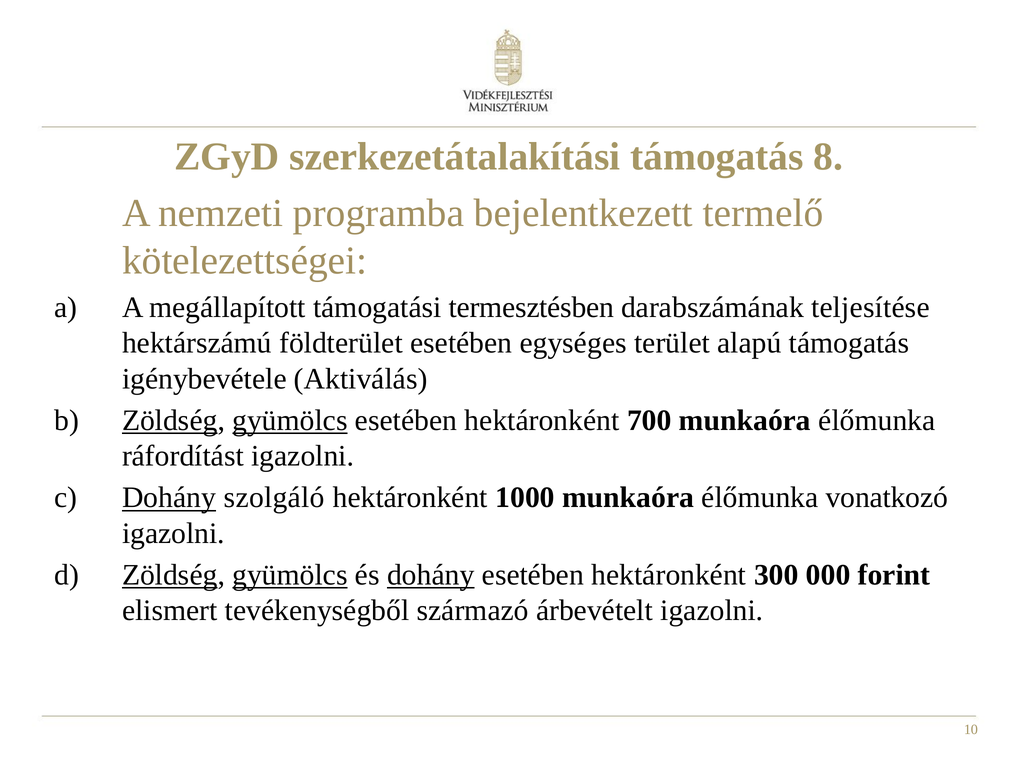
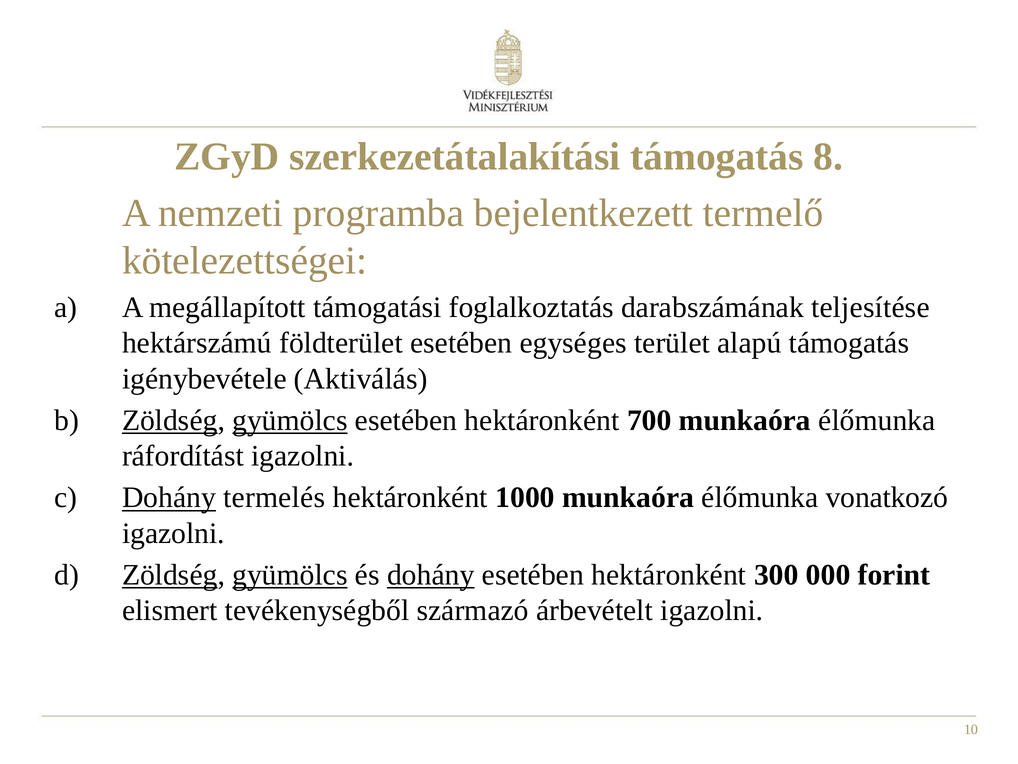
termesztésben: termesztésben -> foglalkoztatás (531, 307)
szolgáló: szolgáló -> termelés (274, 497)
